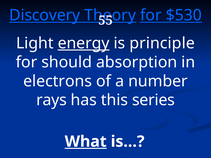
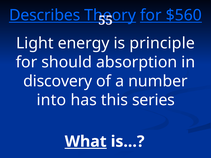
Discovery: Discovery -> Describes (45, 15)
$530: $530 -> $560 (184, 15)
energy underline: present -> none (84, 43)
electrons: electrons -> discovery (58, 81)
rays: rays -> into (51, 100)
